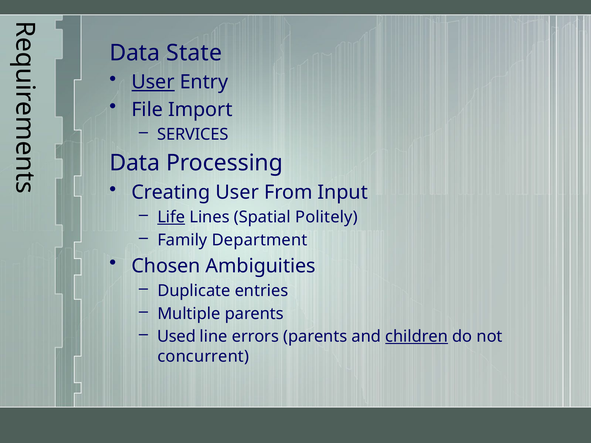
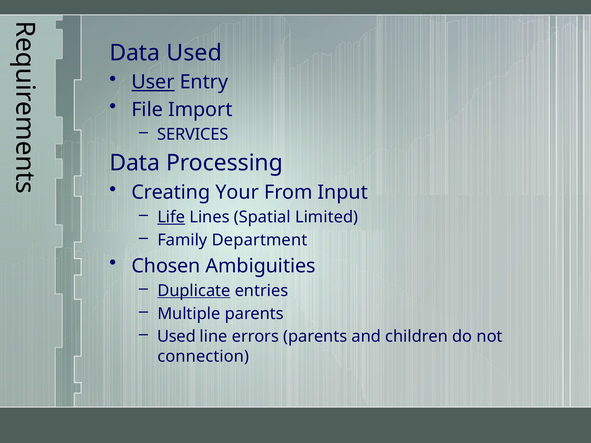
Data State: State -> Used (194, 53)
Creating User: User -> Your (237, 193)
Politely: Politely -> Limited (327, 217)
Duplicate underline: none -> present (194, 291)
children underline: present -> none (417, 337)
concurrent: concurrent -> connection (203, 356)
